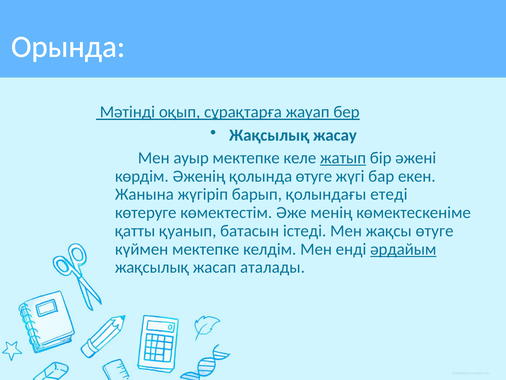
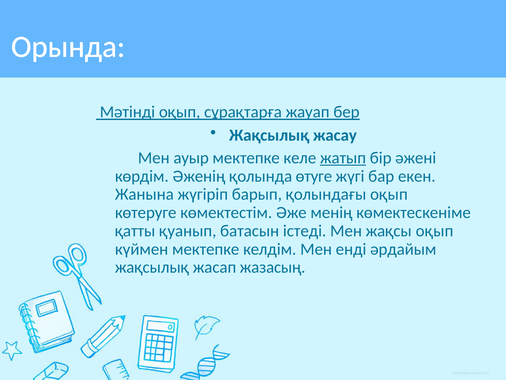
қолындағы етеді: етеді -> оқып (389, 194)
жақсы өтуге: өтуге -> оқып (435, 231)
әрдайым underline: present -> none (403, 249)
аталады: аталады -> жазасың (273, 267)
